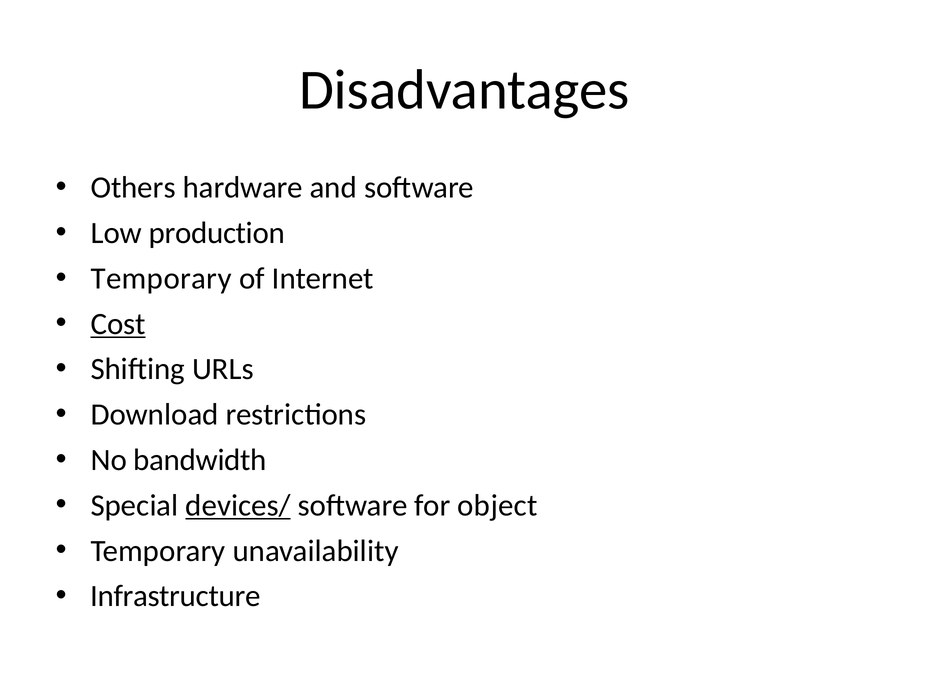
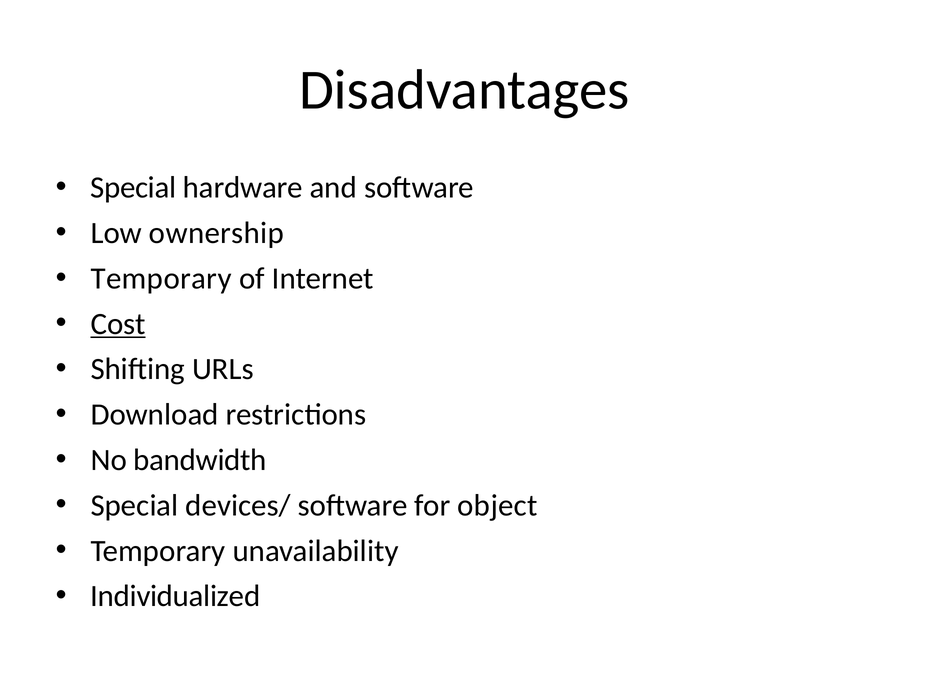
Others: Others -> Special (133, 188)
production: production -> ownership (217, 233)
devices/ underline: present -> none (238, 506)
Infrastructure: Infrastructure -> Individualized (175, 597)
